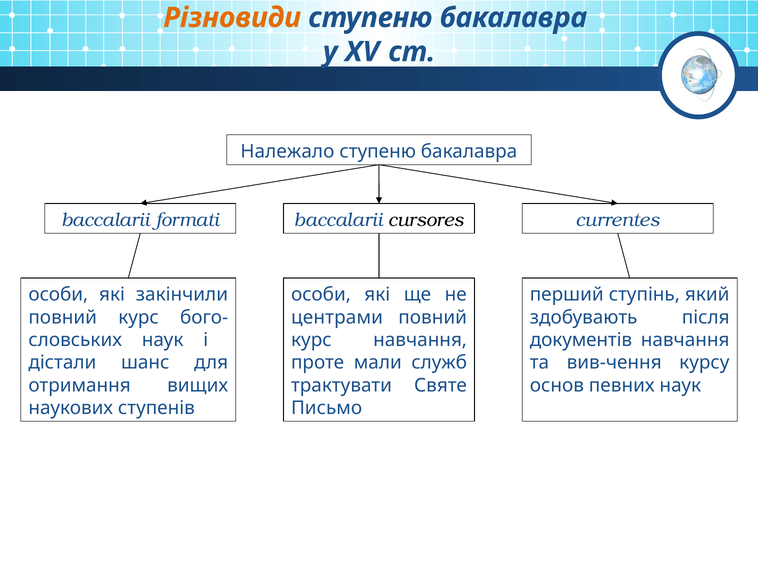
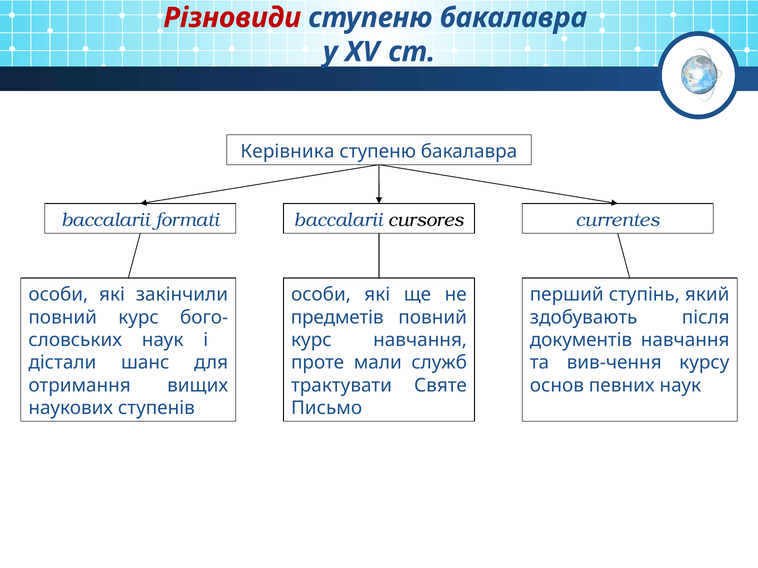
Різновиди colour: orange -> red (232, 18)
Належало: Належало -> Керівника (287, 151)
центрами: центрами -> предметів (337, 318)
